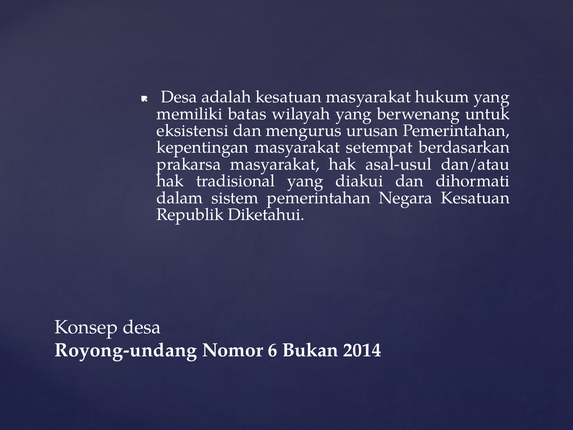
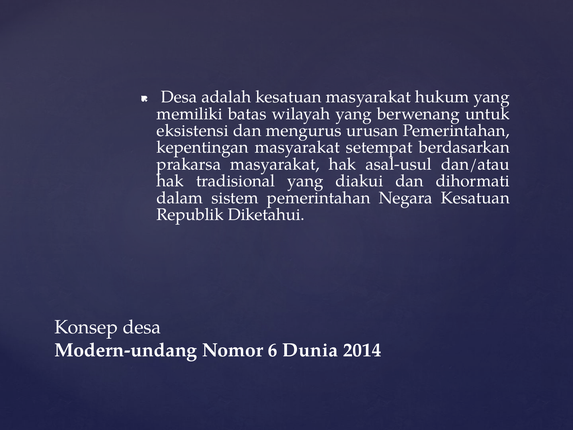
Royong-undang: Royong-undang -> Modern-undang (126, 350)
Bukan: Bukan -> Dunia (310, 350)
